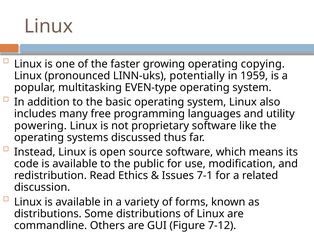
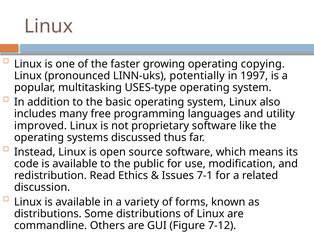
1959: 1959 -> 1997 (254, 76)
EVEN-type: EVEN-type -> USES-type (151, 87)
powering: powering -> improved (40, 125)
